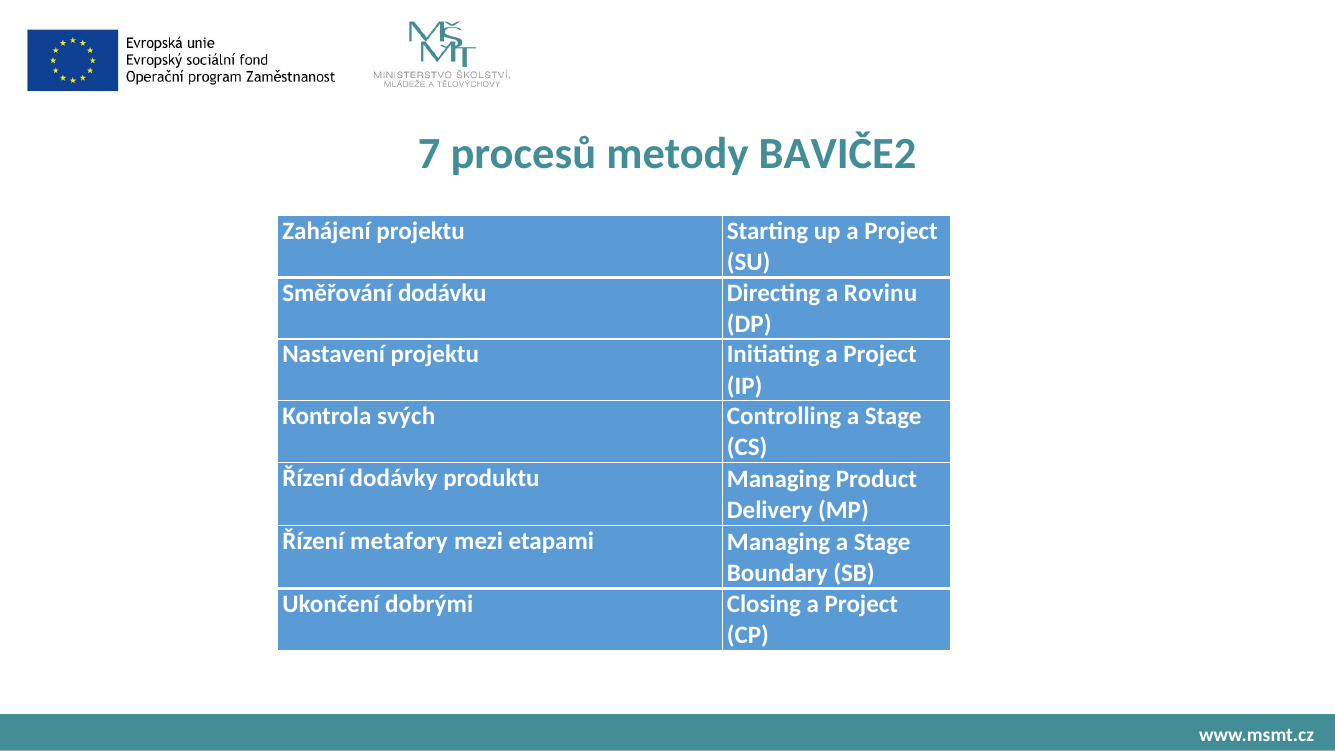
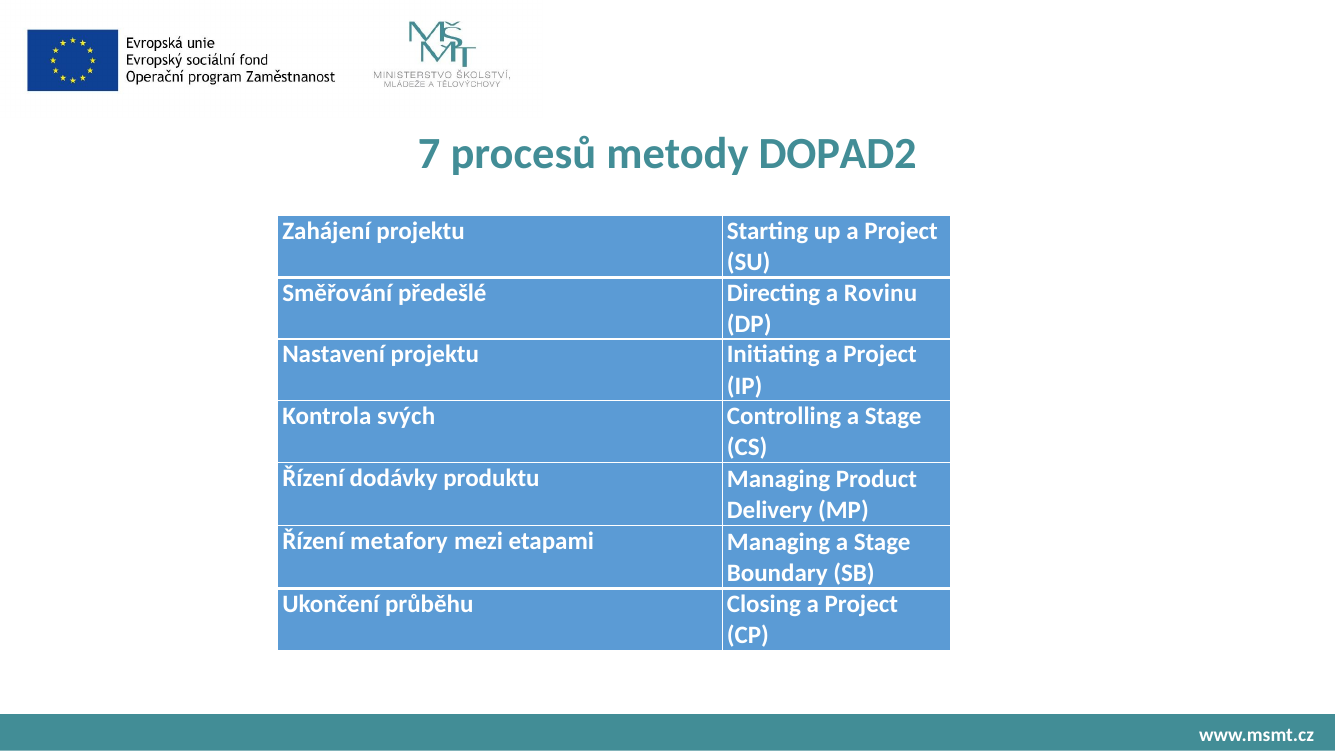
BAVIČE2: BAVIČE2 -> DOPAD2 (838, 154)
dodávku: dodávku -> předešlé (442, 293)
dobrými: dobrými -> průběhu (429, 604)
